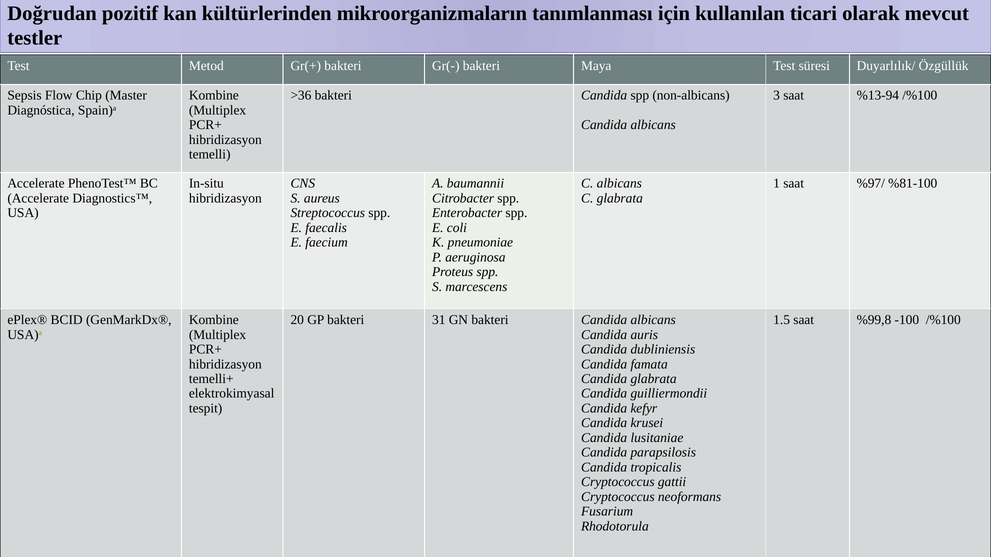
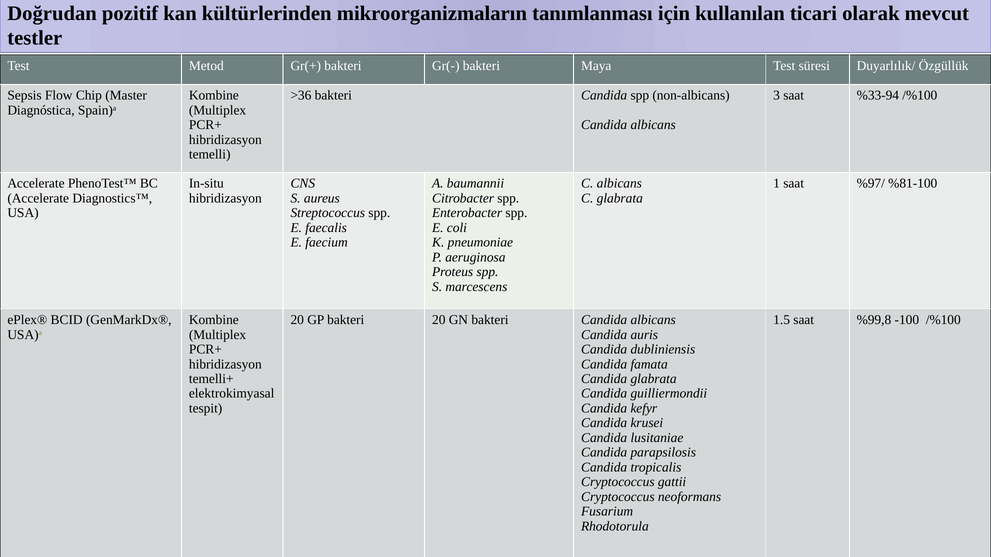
%13-94: %13-94 -> %33-94 (878, 96)
bakteri 31: 31 -> 20 (439, 320)
